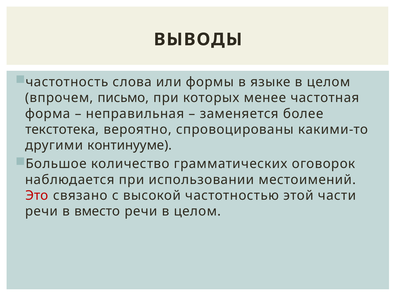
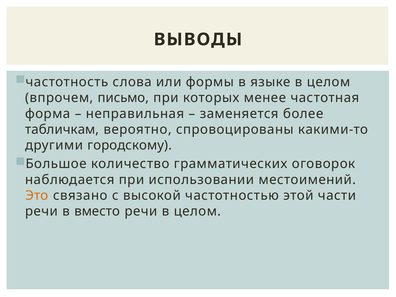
текстотека: текстотека -> табличкам (62, 130)
континууме: континууме -> городскому (130, 145)
Это colour: red -> orange (37, 195)
